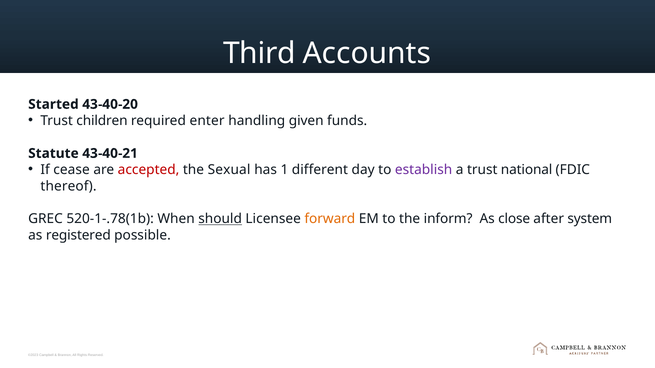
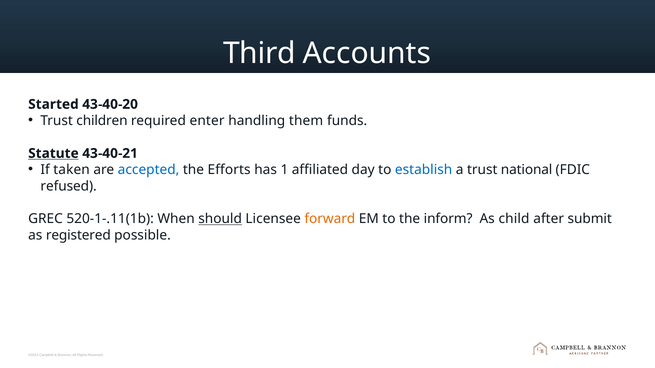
given: given -> them (306, 121)
Statute underline: none -> present (53, 154)
cease: cease -> taken (72, 170)
accepted colour: red -> blue (149, 170)
Sexual: Sexual -> Efforts (229, 170)
different: different -> affiliated (320, 170)
establish colour: purple -> blue (424, 170)
thereof: thereof -> refused (69, 186)
520-1-.78(1b: 520-1-.78(1b -> 520-1-.11(1b (110, 219)
close: close -> child (514, 219)
system: system -> submit (590, 219)
